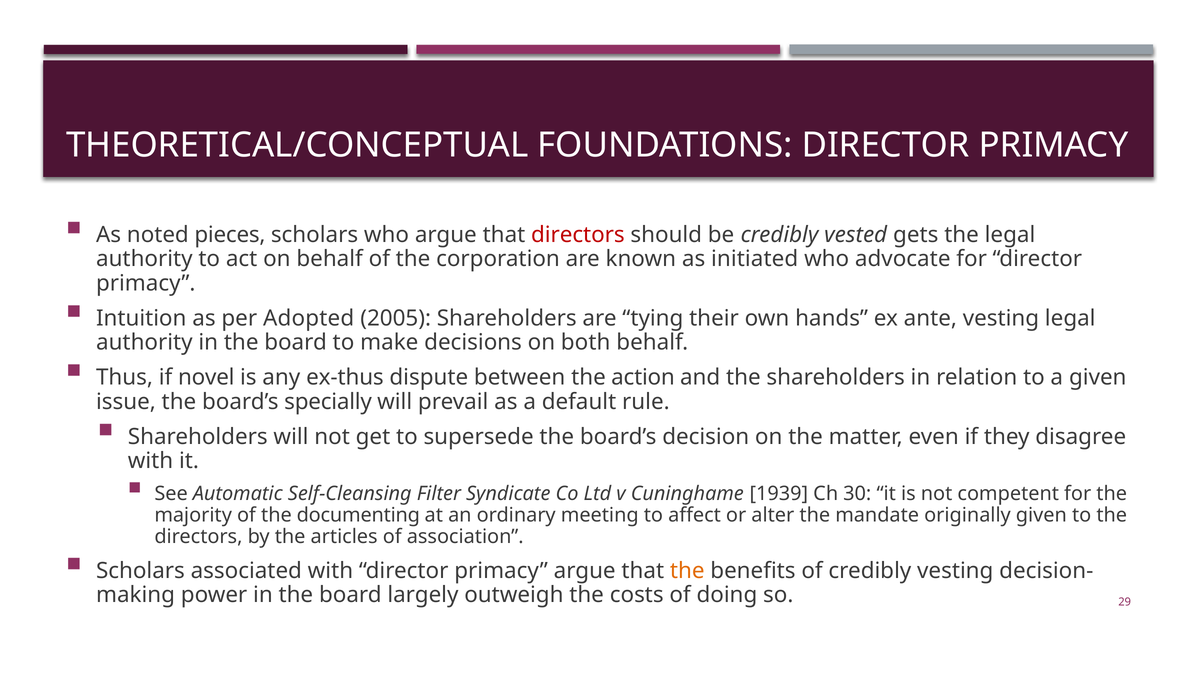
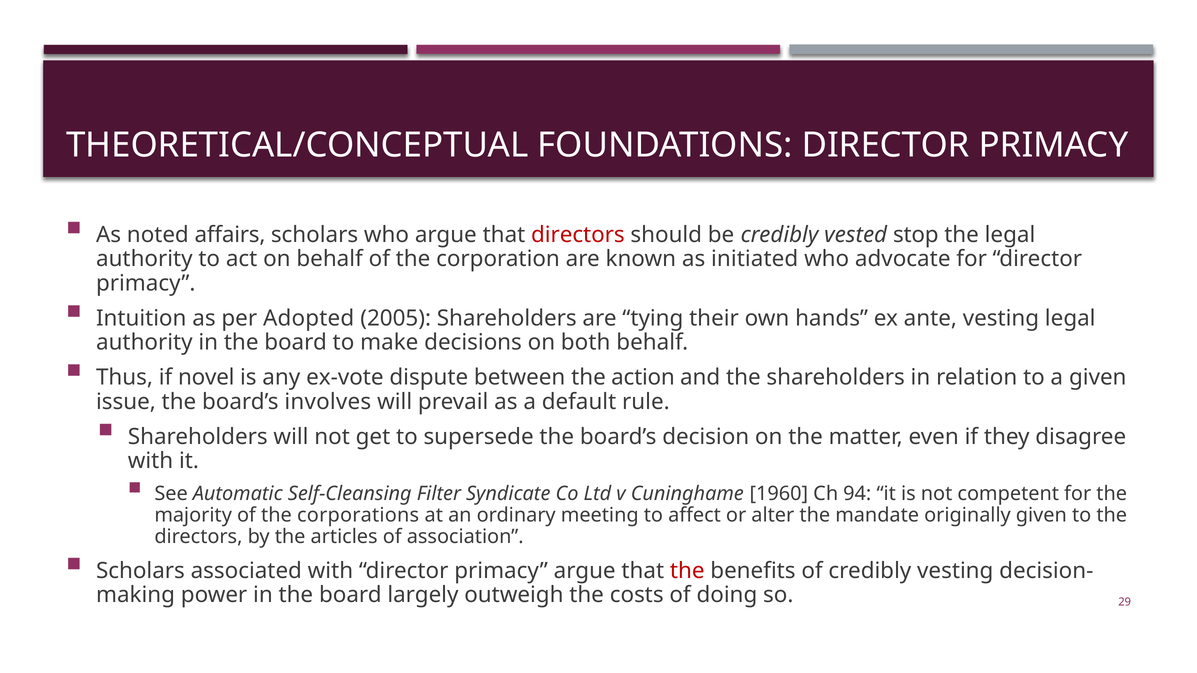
pieces: pieces -> affairs (230, 235)
gets: gets -> stop (916, 235)
ex-thus: ex-thus -> ex-vote (345, 378)
specially: specially -> involves (328, 402)
1939: 1939 -> 1960 (779, 494)
30: 30 -> 94 (857, 494)
documenting: documenting -> corporations (358, 515)
the colour: orange -> red (687, 571)
